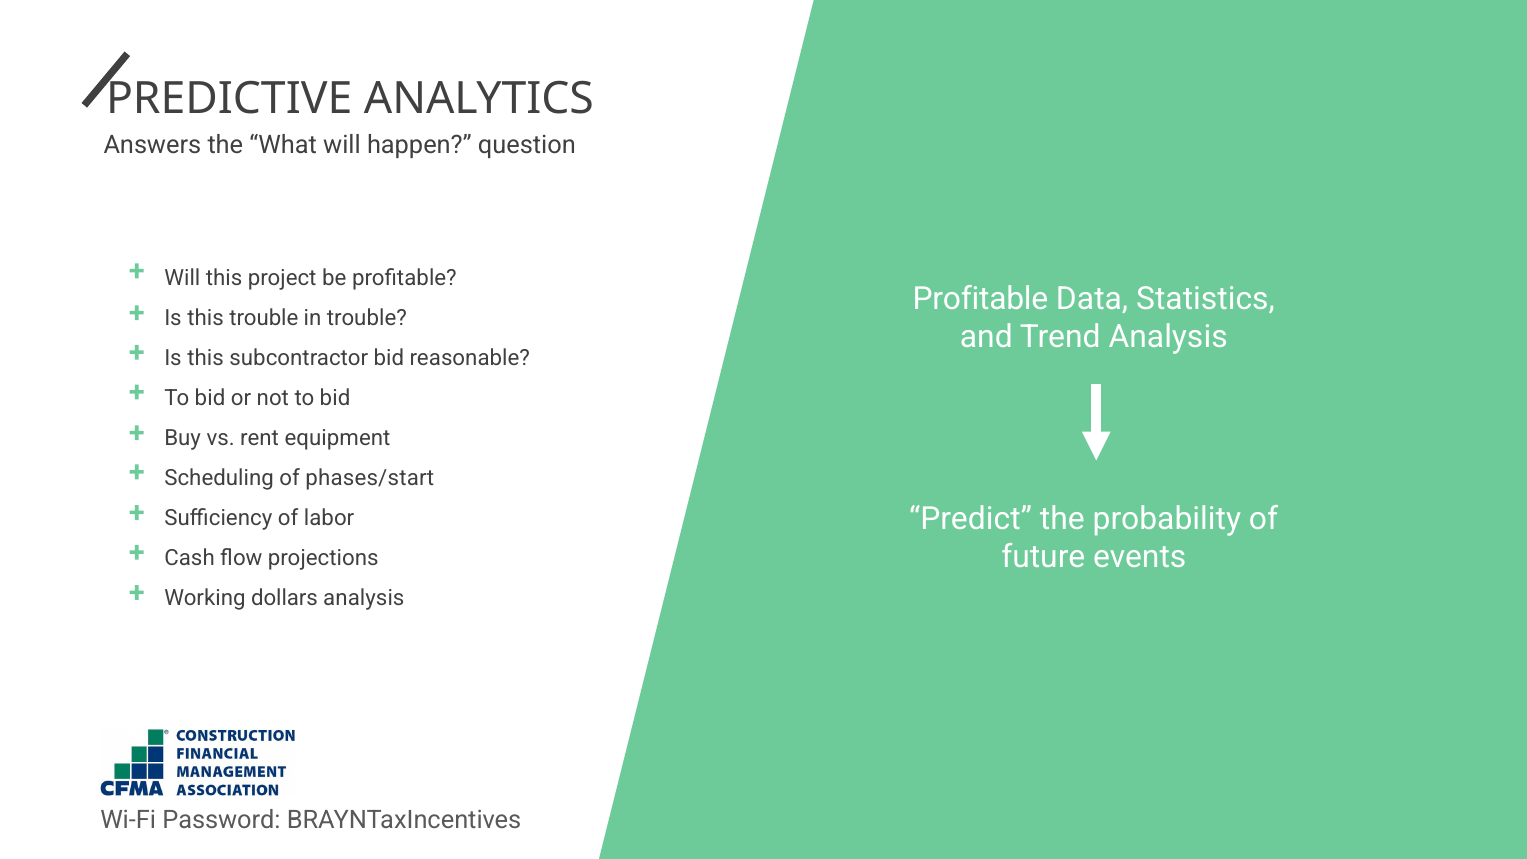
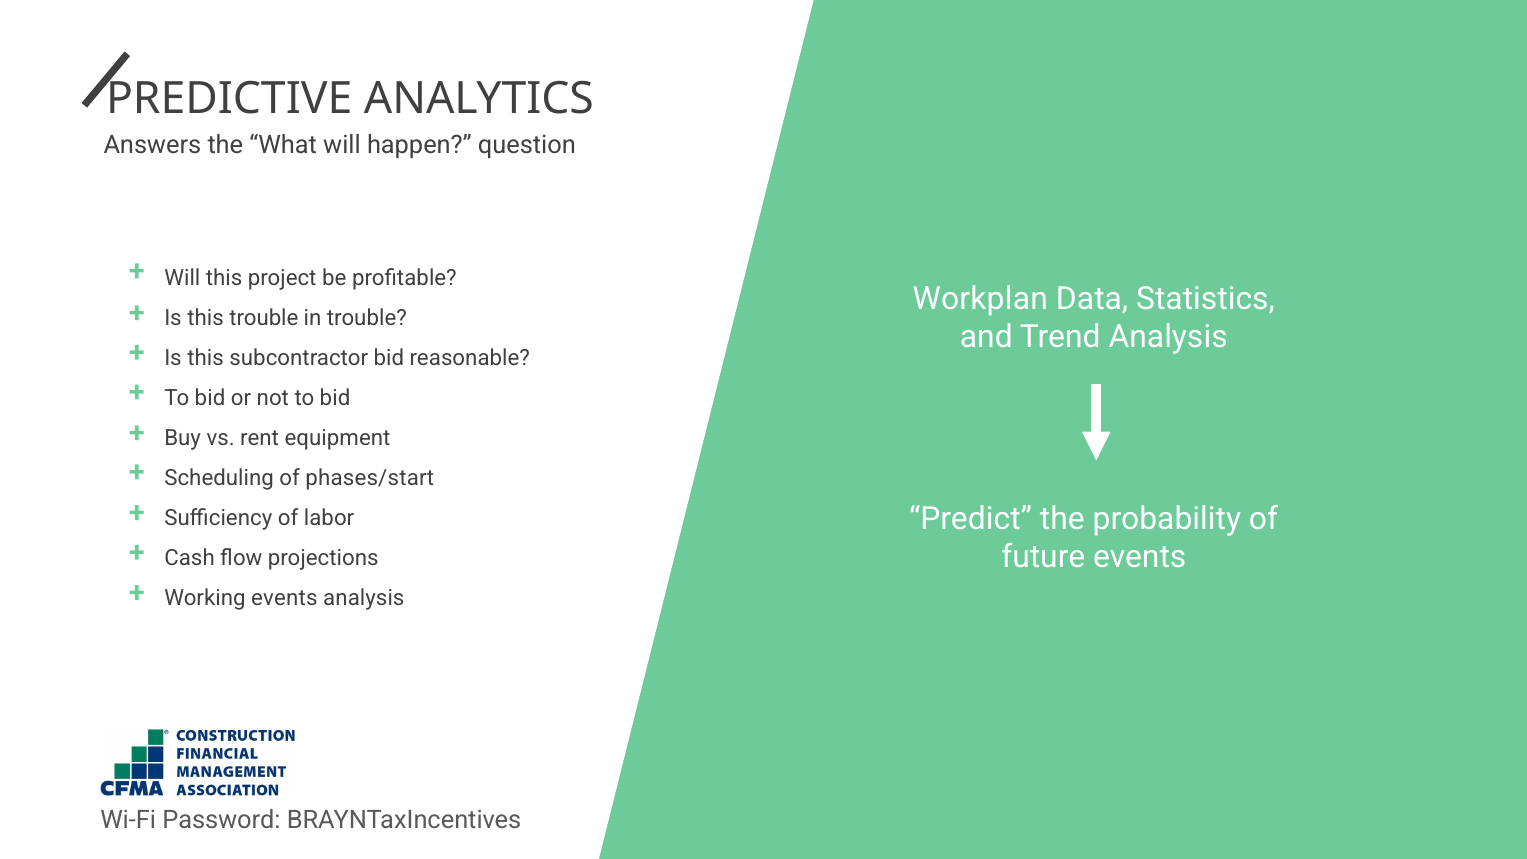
Profitable: Profitable -> Workplan (980, 299)
Working dollars: dollars -> events (284, 598)
